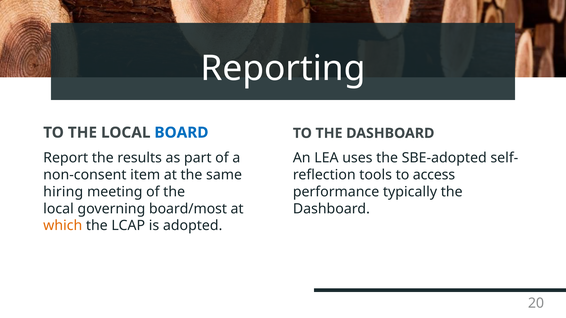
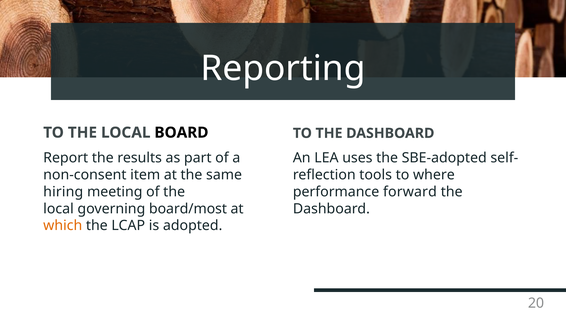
BOARD colour: blue -> black (181, 133)
access: access -> where (434, 175)
typically: typically -> forward (410, 192)
